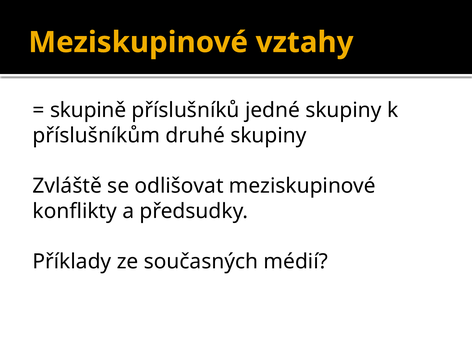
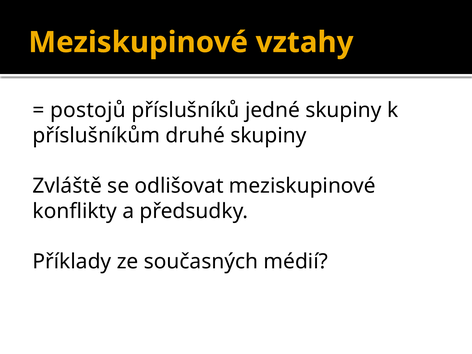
skupině: skupině -> postojů (88, 110)
